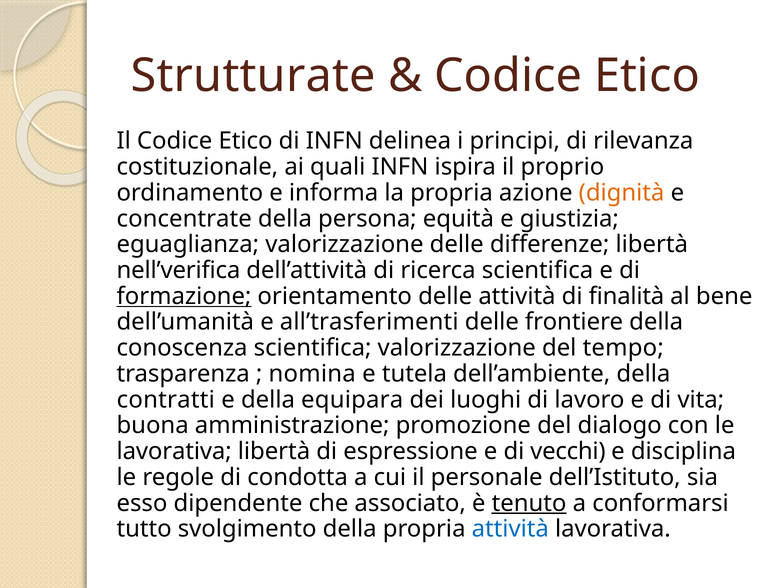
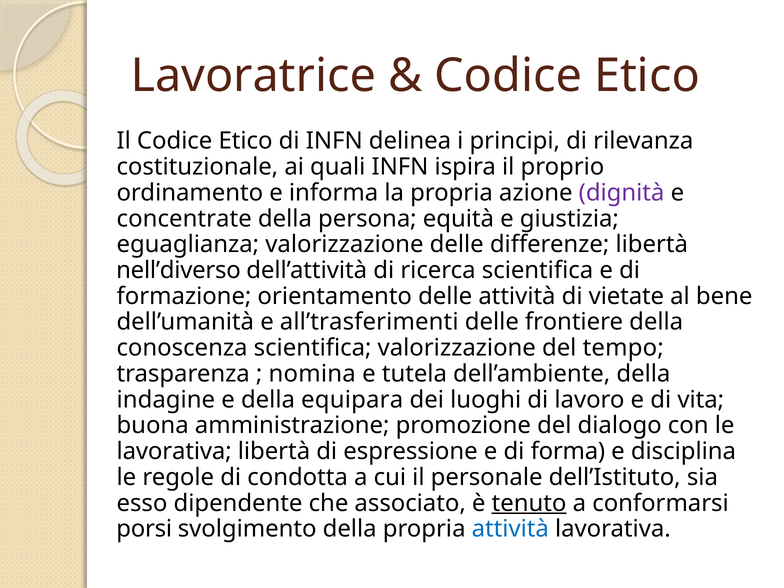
Strutturate: Strutturate -> Lavoratrice (253, 76)
dignità colour: orange -> purple (622, 193)
nell’verifica: nell’verifica -> nell’diverso (179, 270)
formazione underline: present -> none (184, 296)
finalità: finalità -> vietate (626, 296)
contratti: contratti -> indagine (166, 400)
vecchi: vecchi -> forma (568, 451)
tutto: tutto -> porsi (144, 529)
